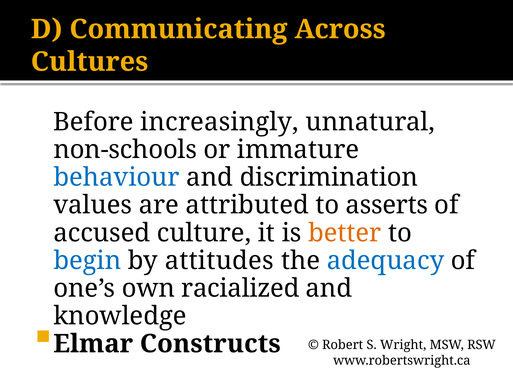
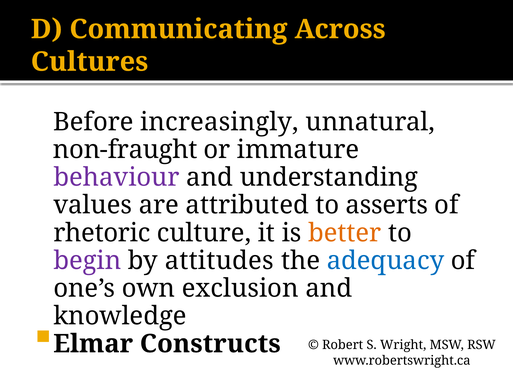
non-schools: non-schools -> non-fraught (125, 150)
behaviour colour: blue -> purple (117, 177)
discrimination: discrimination -> understanding (329, 177)
accused: accused -> rhetoric (102, 233)
begin colour: blue -> purple (87, 260)
racialized: racialized -> exclusion (240, 288)
